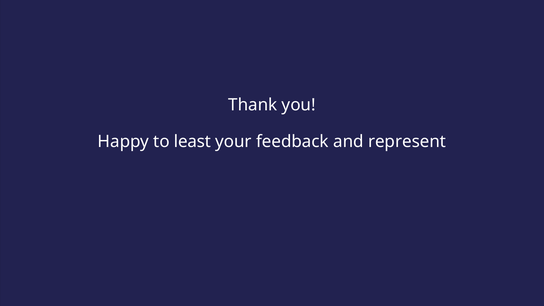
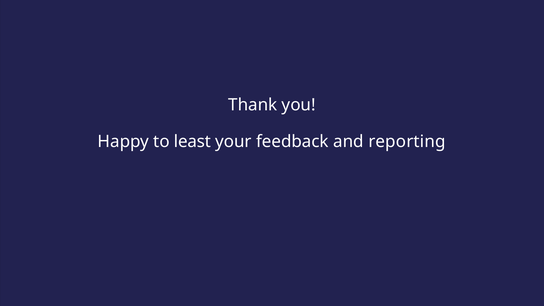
represent: represent -> reporting (407, 142)
